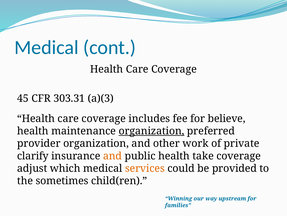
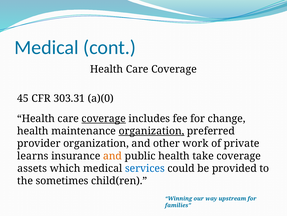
a)(3: a)(3 -> a)(0 (101, 98)
coverage underline: none -> present (104, 118)
believe: believe -> change (227, 118)
clarify: clarify -> learns (33, 155)
adjust: adjust -> assets (32, 168)
services colour: orange -> blue (145, 168)
